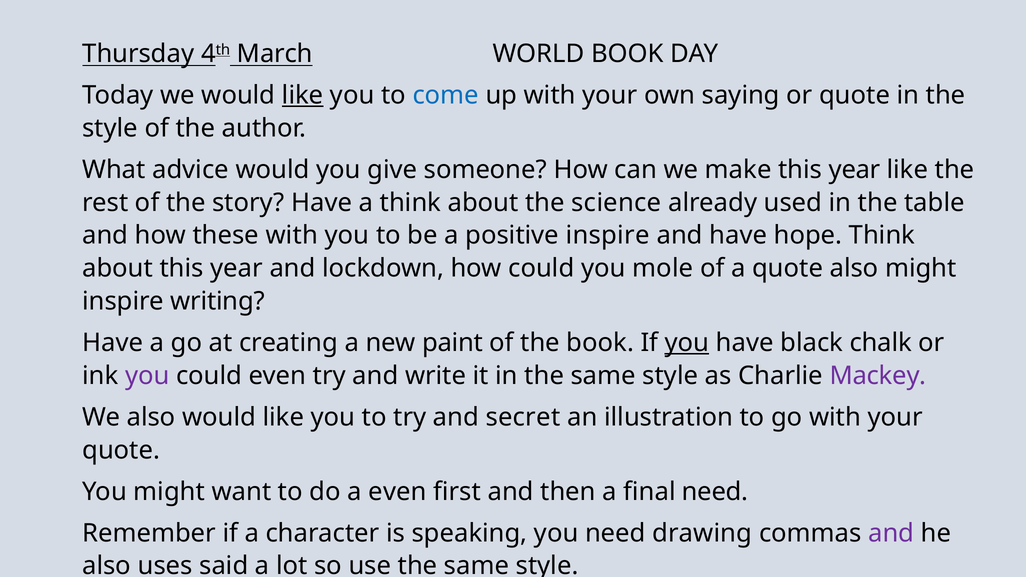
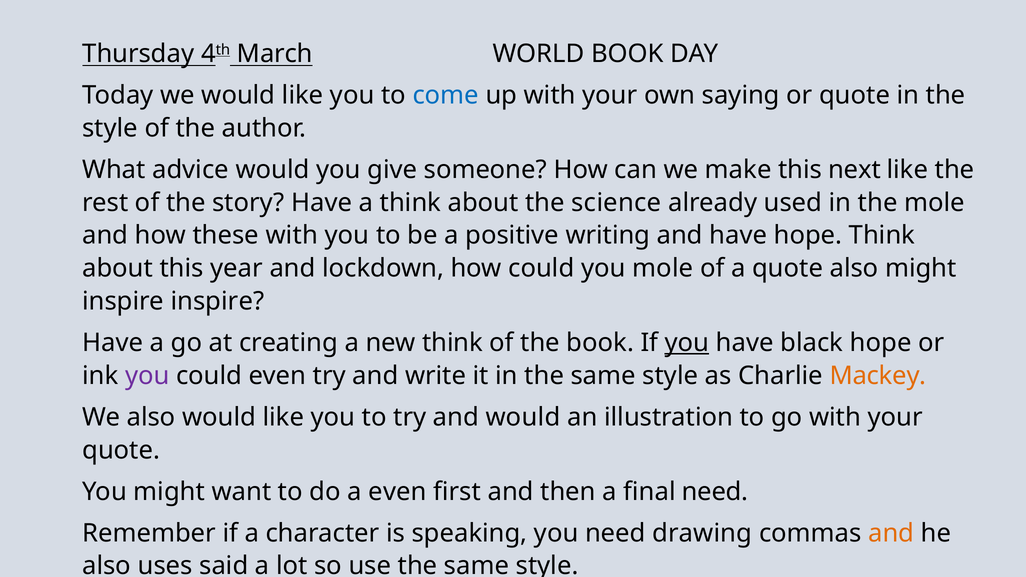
like underline: present -> none (303, 95)
make this year: year -> next (855, 170)
the table: table -> mole (935, 203)
positive inspire: inspire -> writing (608, 236)
inspire writing: writing -> inspire (217, 301)
new paint: paint -> think (453, 343)
black chalk: chalk -> hope (881, 343)
Mackey colour: purple -> orange (878, 376)
and secret: secret -> would (523, 417)
and colour: purple -> orange (891, 533)
